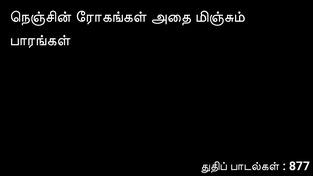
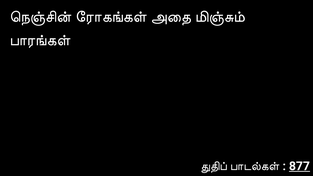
877 underline: none -> present (299, 166)
